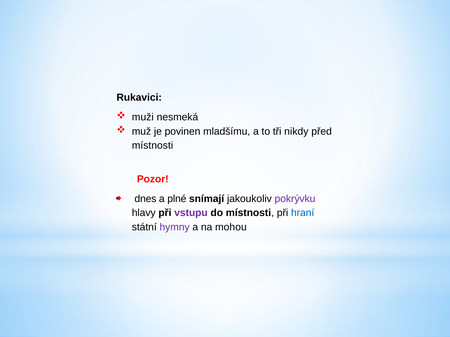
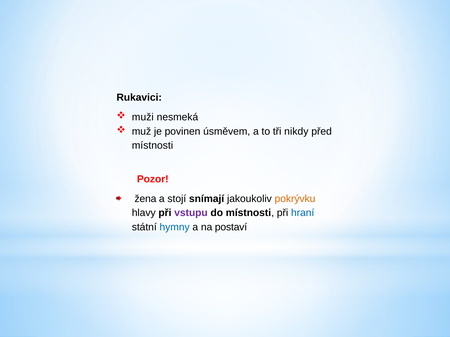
mladšímu: mladšímu -> úsměvem (227, 131)
dnes: dnes -> žena (145, 199)
plné: plné -> stojí (177, 199)
pokrývku colour: purple -> orange (295, 199)
hymny colour: purple -> blue (175, 227)
mohou: mohou -> postaví (231, 227)
